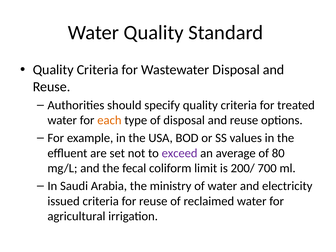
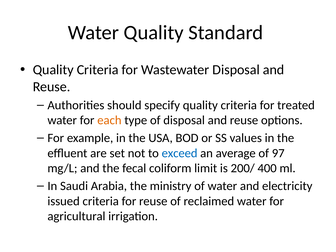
exceed colour: purple -> blue (180, 153)
80: 80 -> 97 (278, 153)
700: 700 -> 400 (267, 168)
